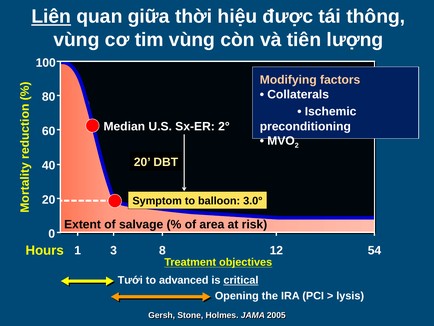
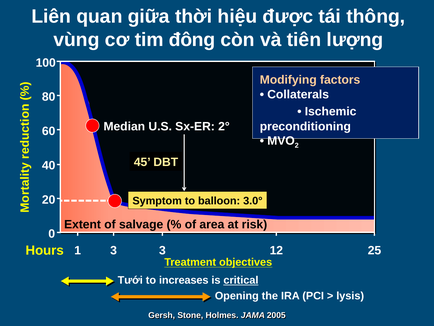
Liên underline: present -> none (51, 17)
tim vùng: vùng -> đông (192, 40)
20: 20 -> 45 (142, 162)
3 8: 8 -> 3 (162, 250)
54: 54 -> 25 (374, 250)
advanced: advanced -> increases (184, 280)
